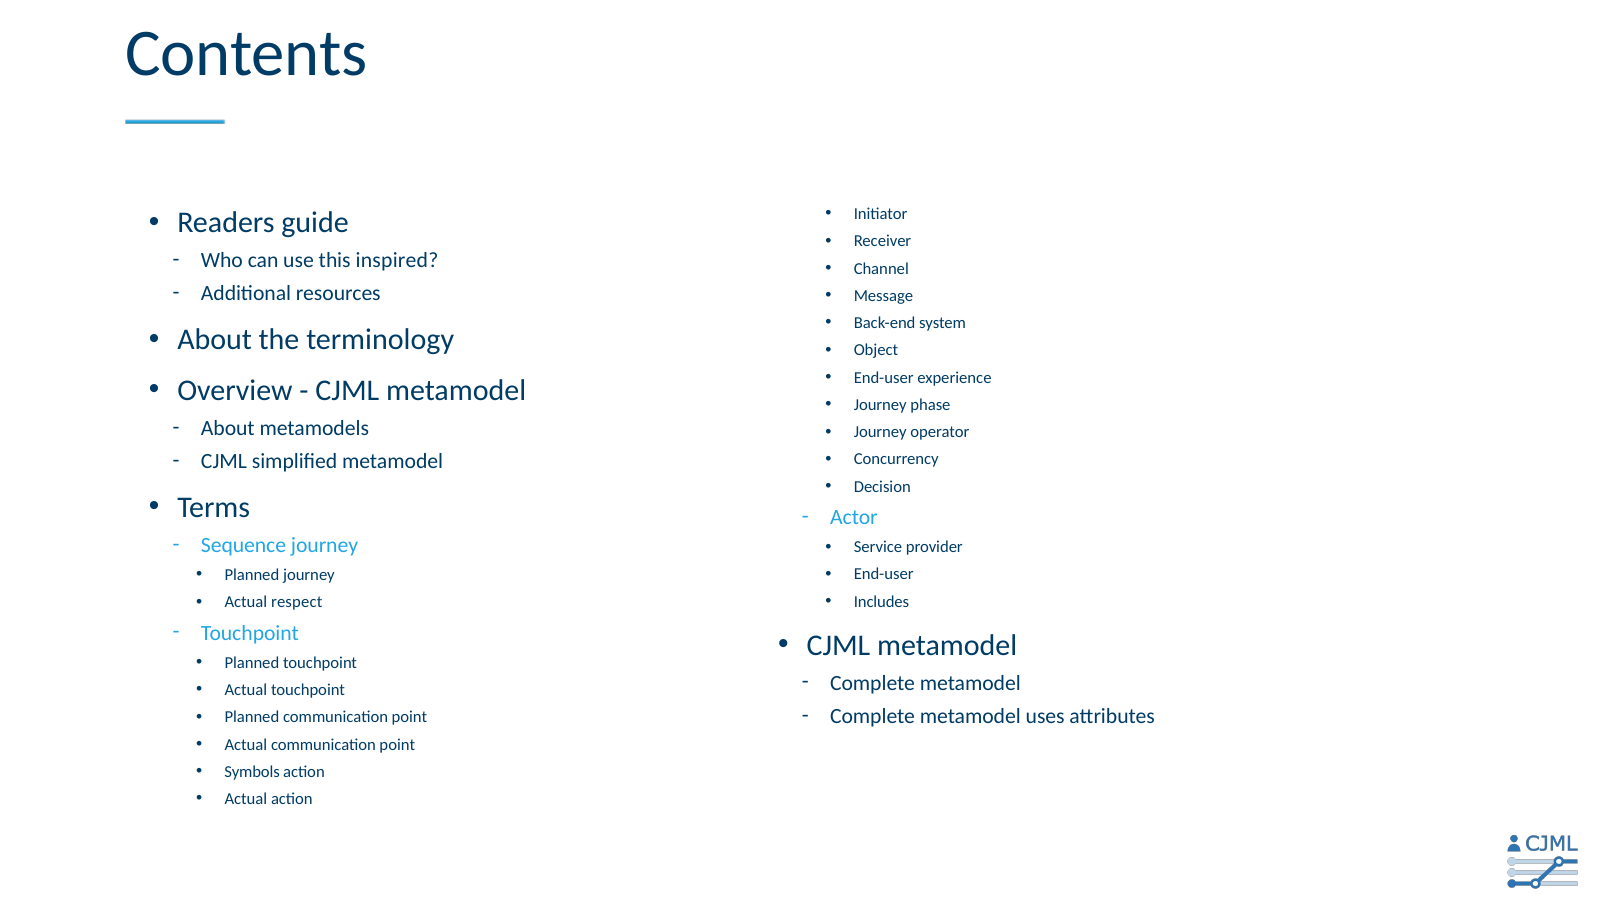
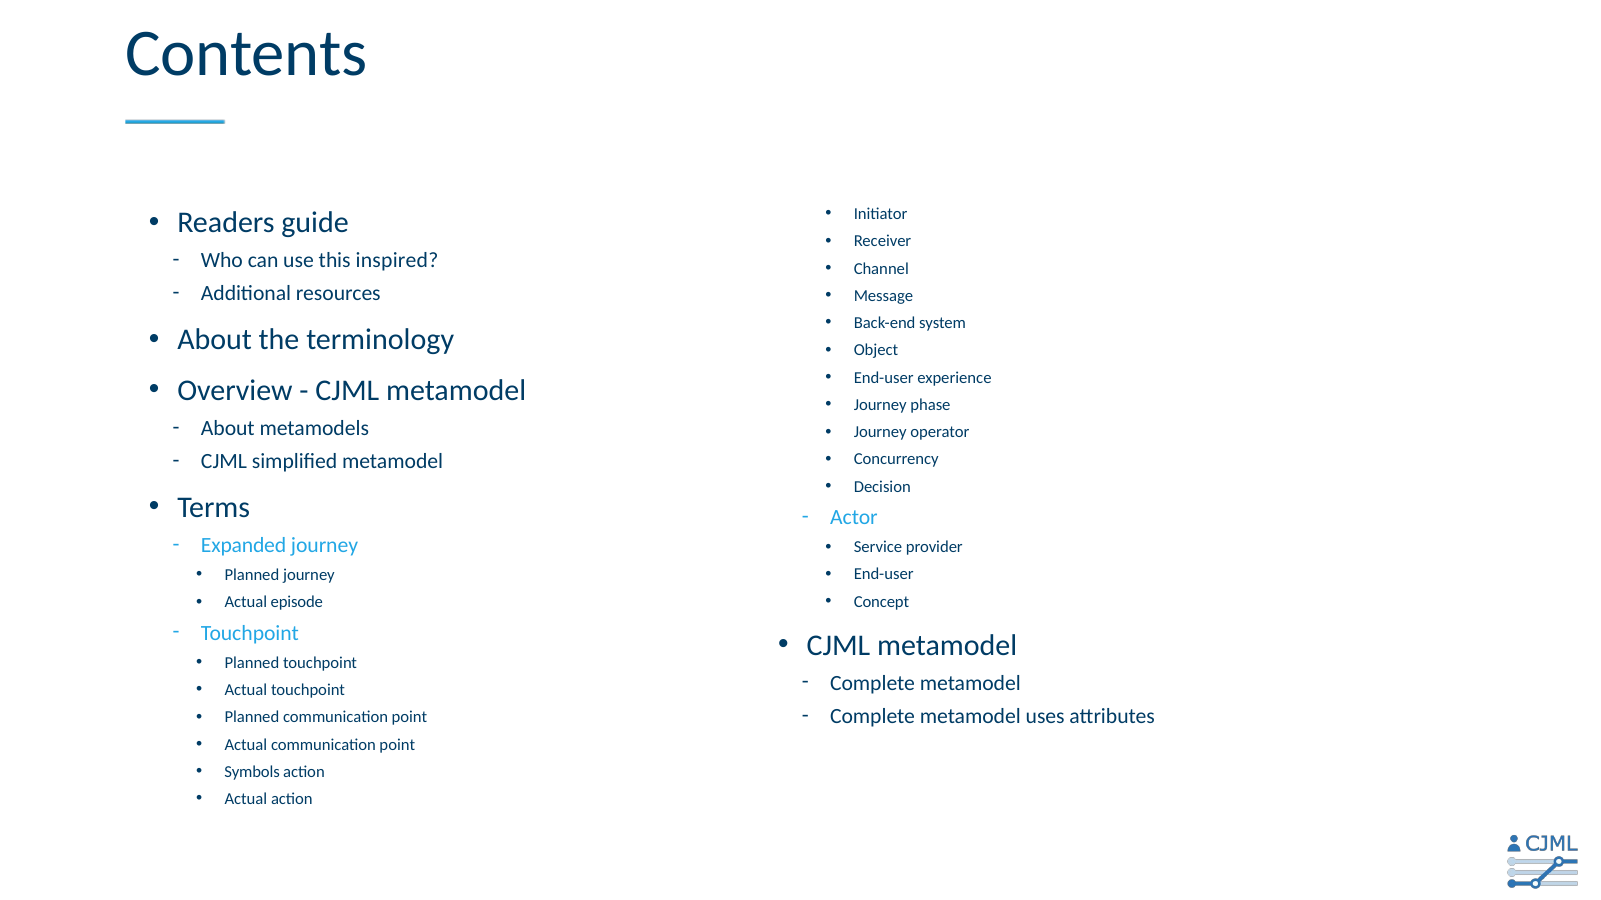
Sequence: Sequence -> Expanded (244, 545)
Includes: Includes -> Concept (881, 602)
respect: respect -> episode (297, 603)
